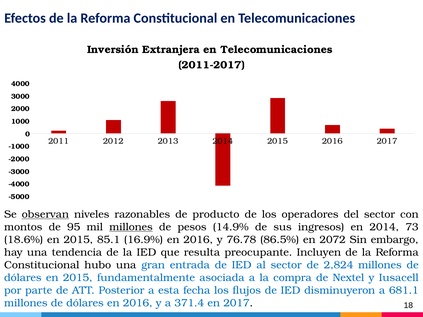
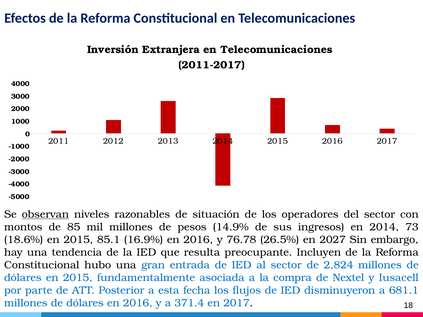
producto: producto -> situación (216, 214)
95: 95 -> 85 (74, 227)
millones underline: present -> none (131, 227)
86.5%: 86.5% -> 26.5% (280, 240)
2072: 2072 -> 2027 (333, 240)
